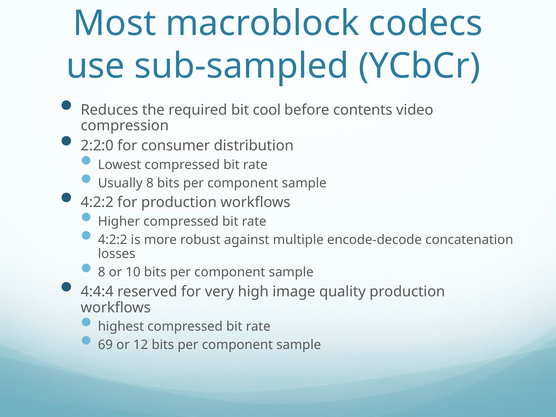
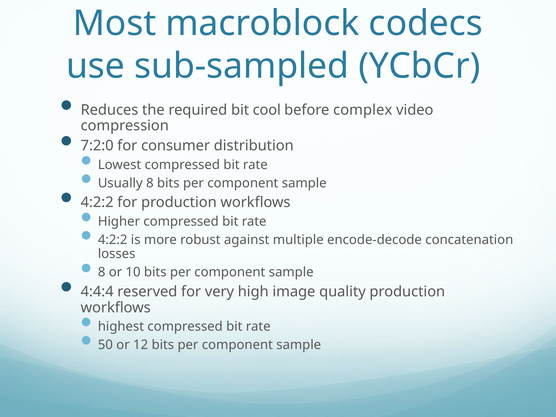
contents: contents -> complex (363, 110)
2:2:0: 2:2:0 -> 7:2:0 (97, 146)
69: 69 -> 50 (105, 345)
